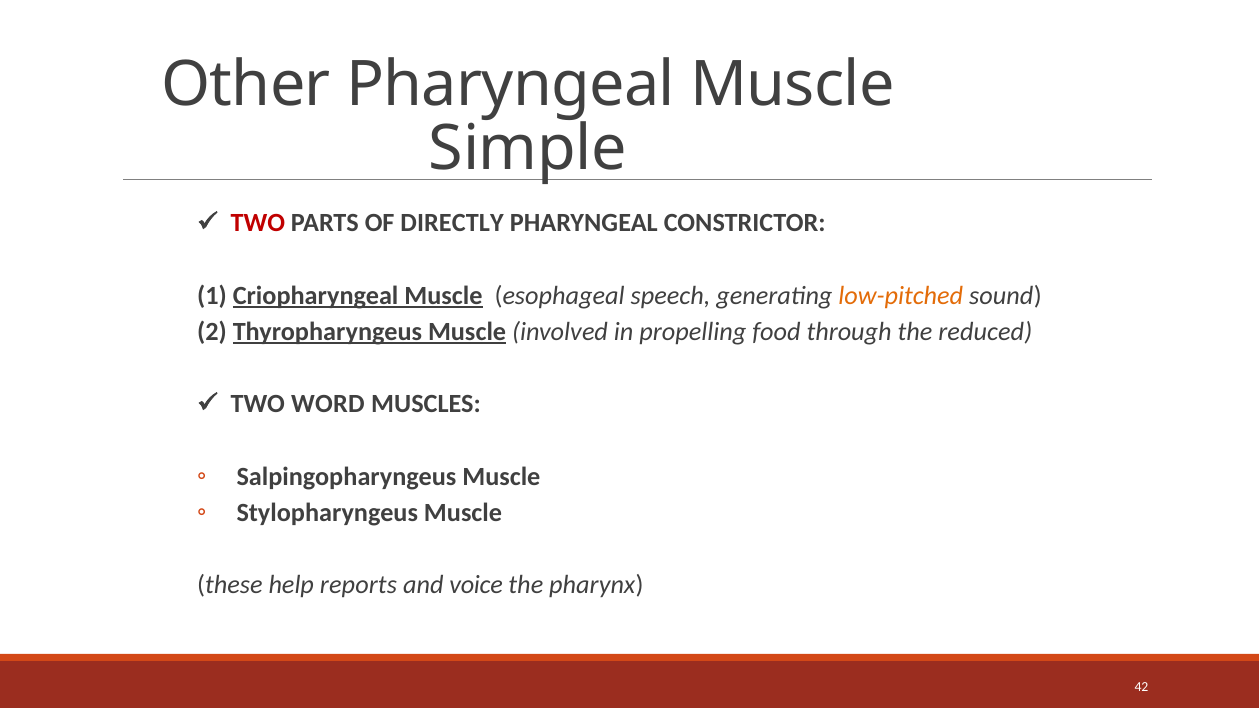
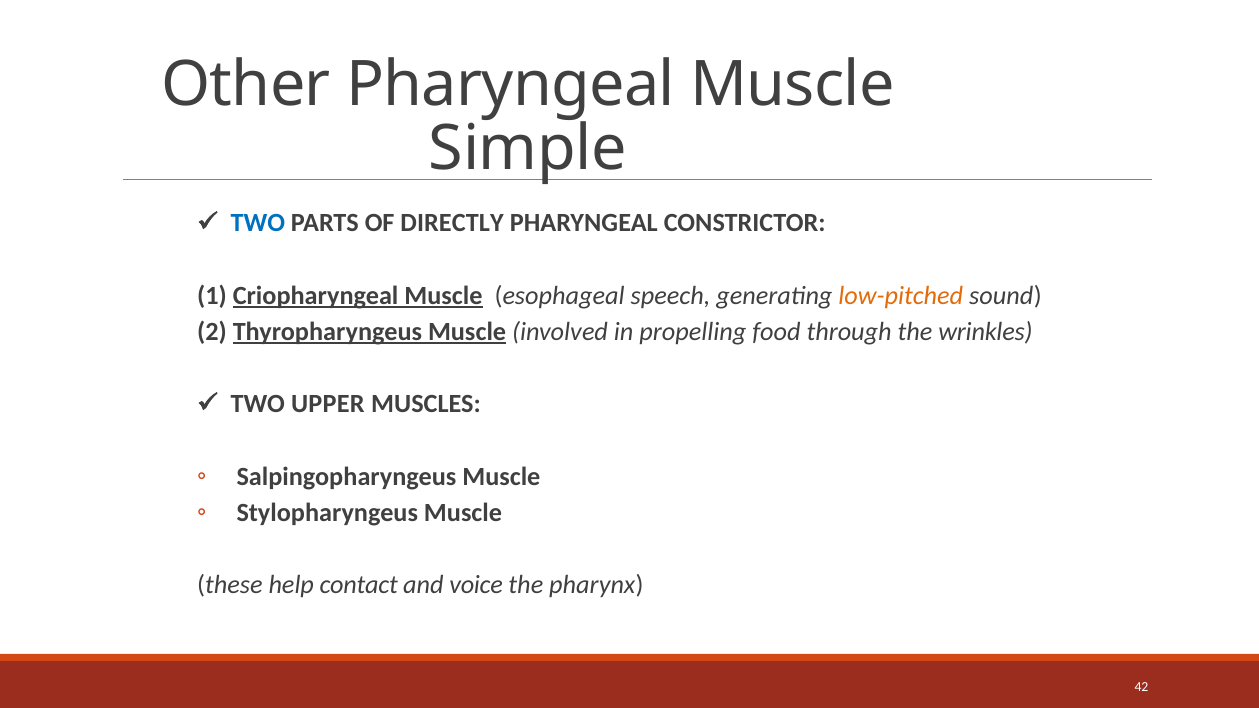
TWO colour: red -> blue (258, 223)
reduced: reduced -> wrinkles (985, 332)
WORD: WORD -> UPPER (328, 404)
reports: reports -> contact (359, 585)
